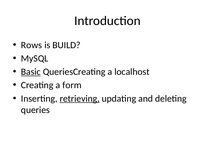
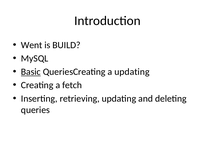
Rows: Rows -> Went (32, 45)
a localhost: localhost -> updating (132, 72)
form: form -> fetch (72, 85)
retrieving underline: present -> none (80, 99)
